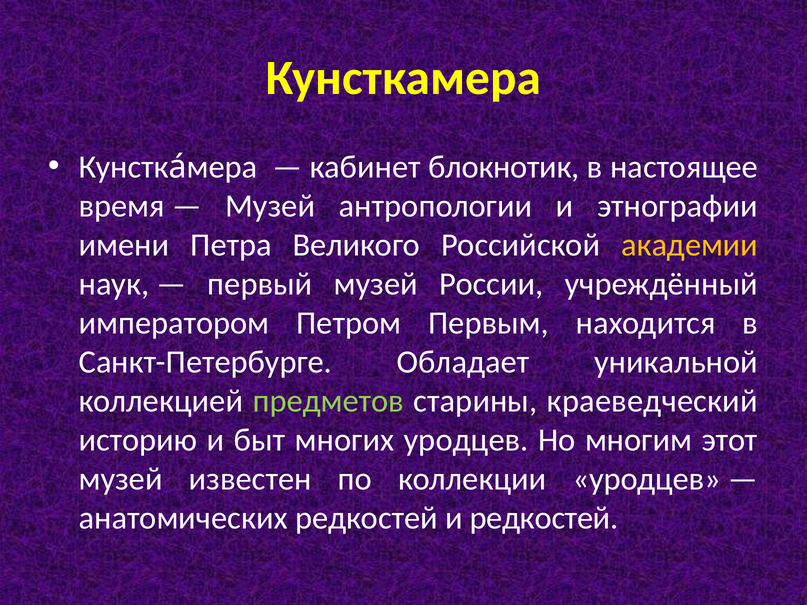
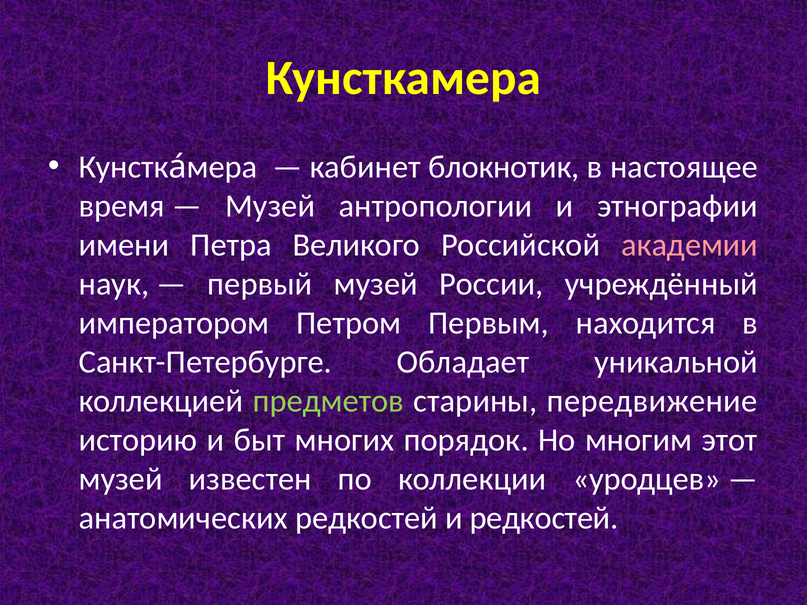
академии colour: yellow -> pink (690, 245)
краеведческий: краеведческий -> передвижение (652, 401)
многих уродцев: уродцев -> порядок (466, 440)
